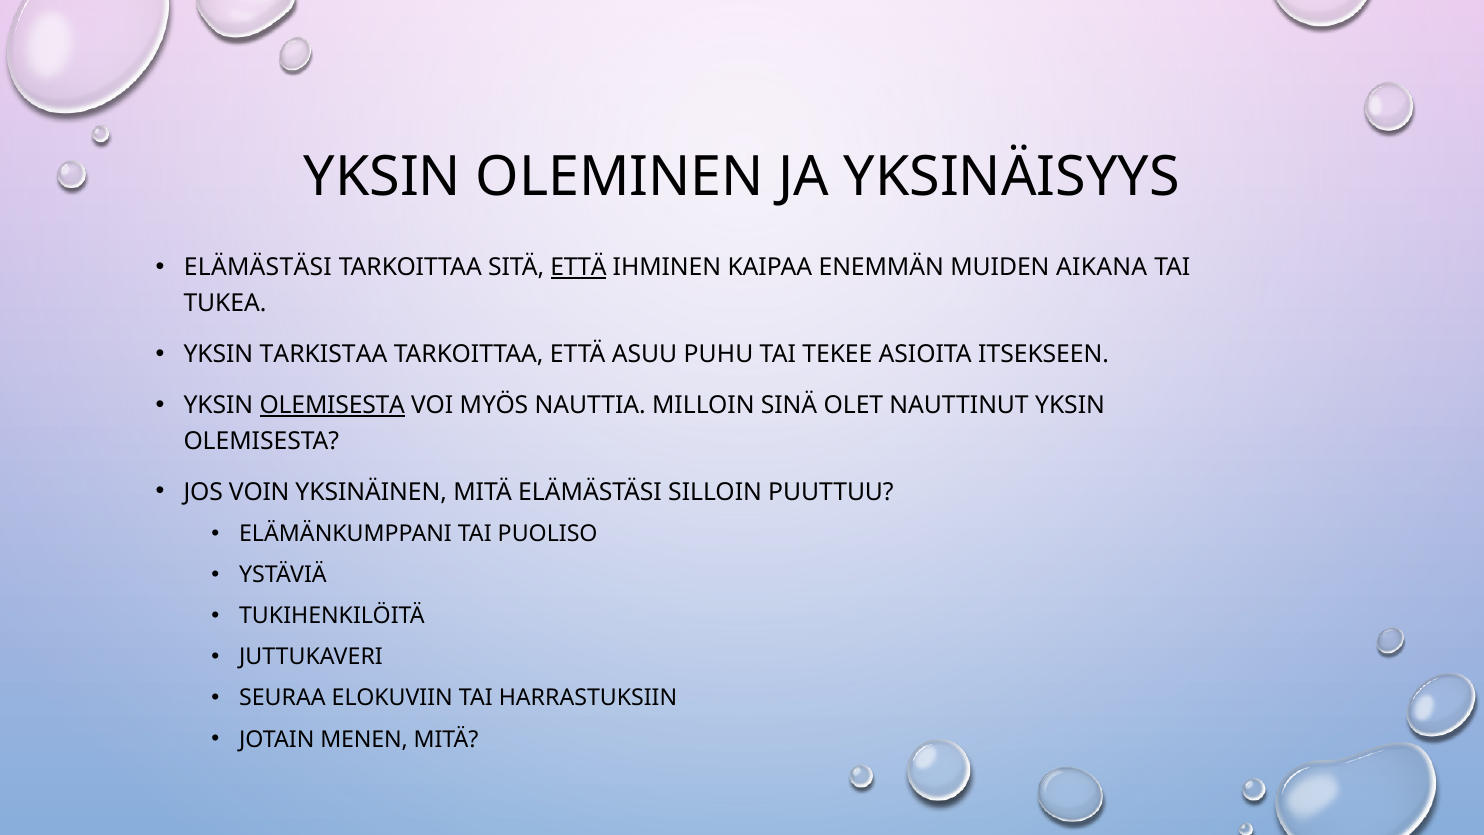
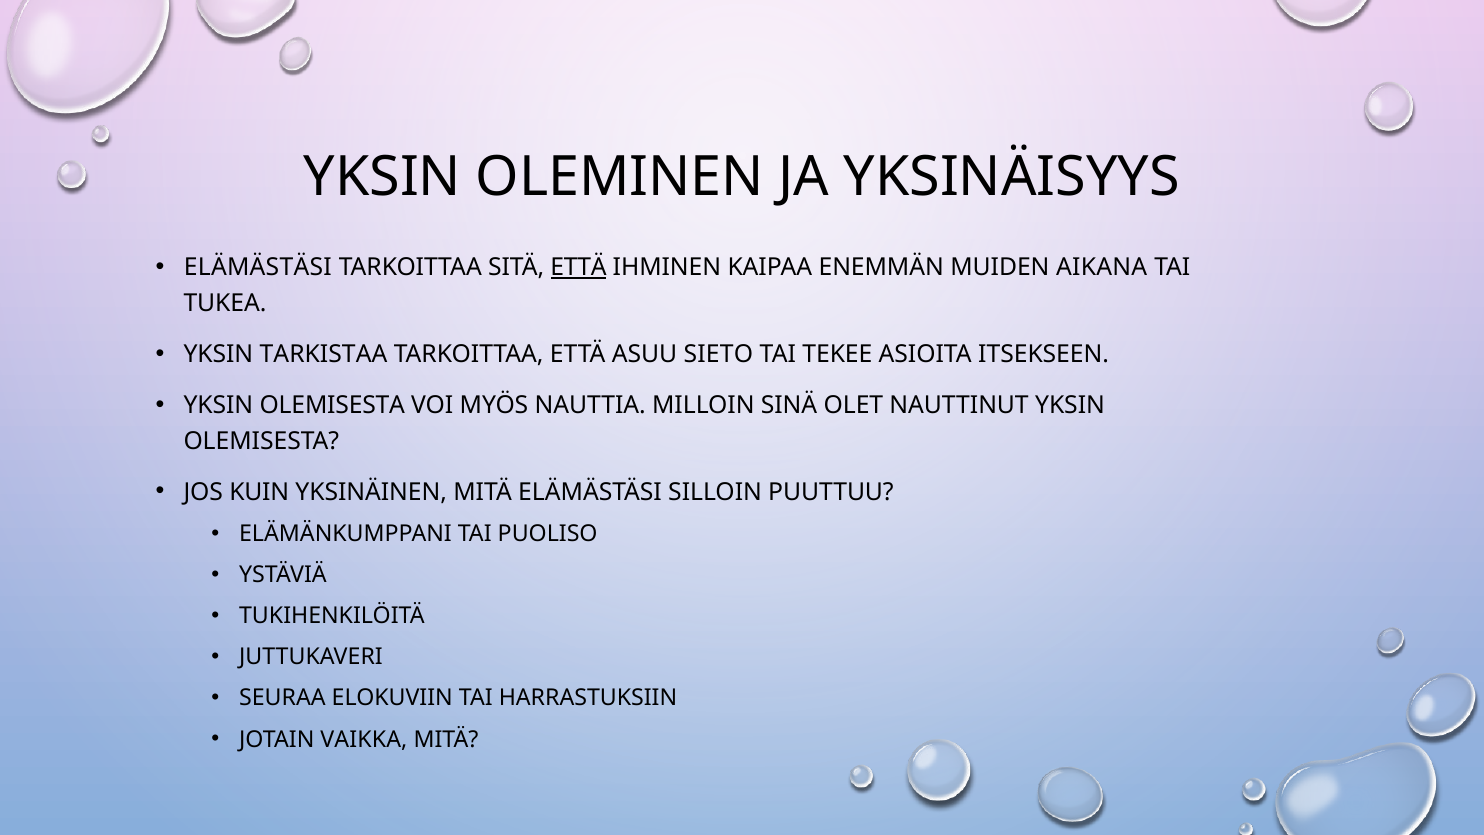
PUHU: PUHU -> SIETO (718, 354)
OLEMISESTA underline: present -> none (332, 405)
VOIN: VOIN -> KUIN (259, 492)
MENEN: MENEN -> VAIKKA (364, 739)
